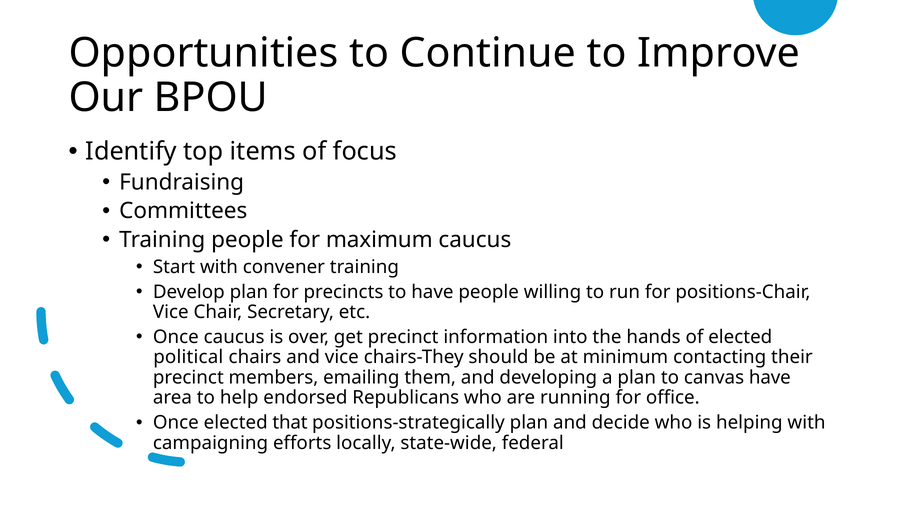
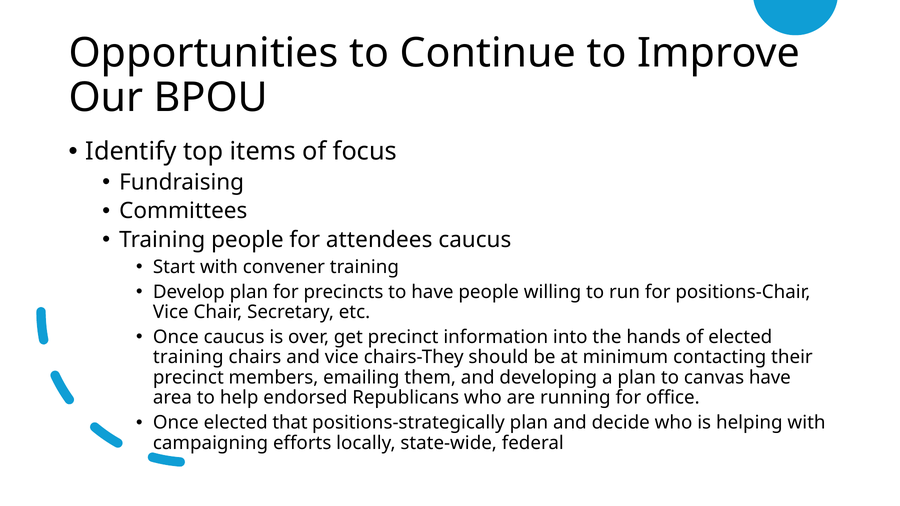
maximum: maximum -> attendees (379, 240)
political: political -> training (188, 357)
